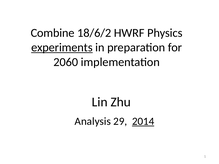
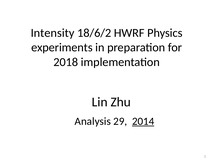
Combine: Combine -> Intensity (53, 33)
experiments underline: present -> none (62, 48)
2060: 2060 -> 2018 (66, 62)
